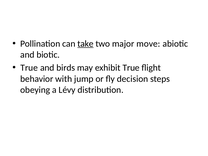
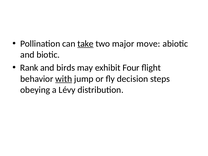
True: True -> Rank (29, 68)
exhibit True: True -> Four (131, 68)
with underline: none -> present (64, 79)
